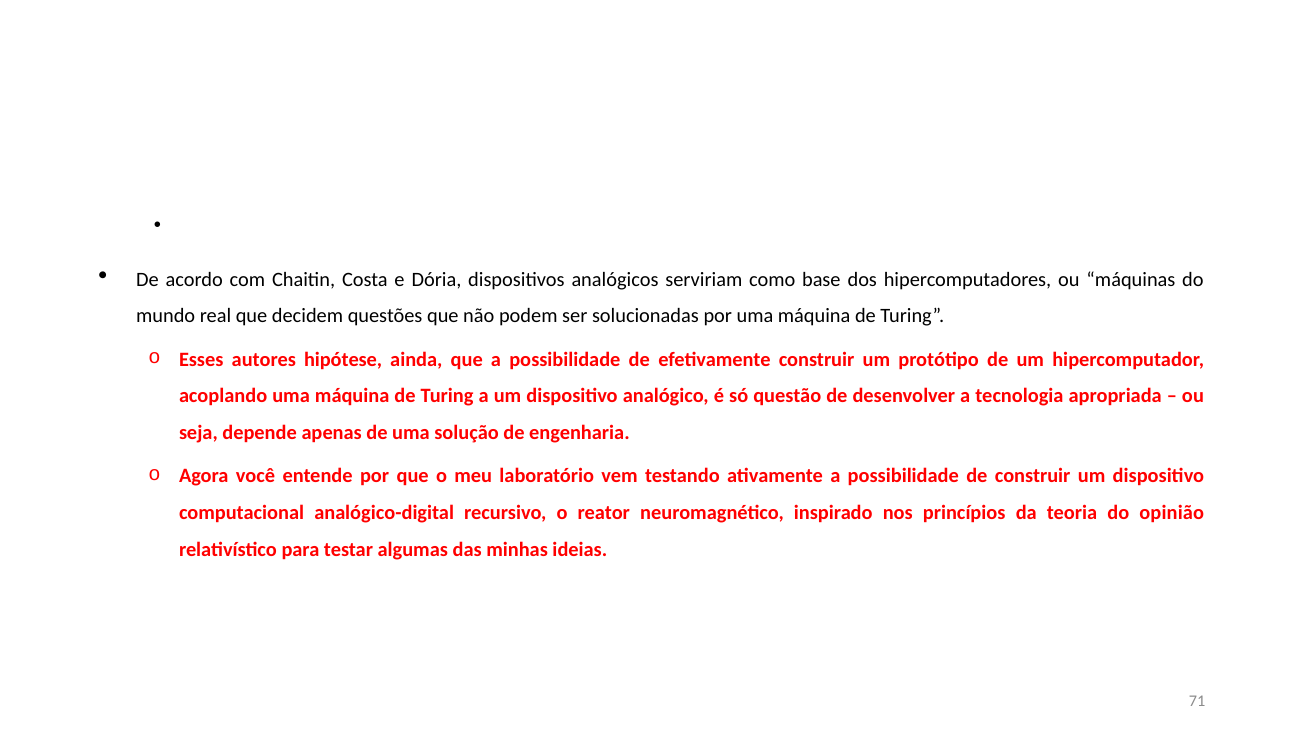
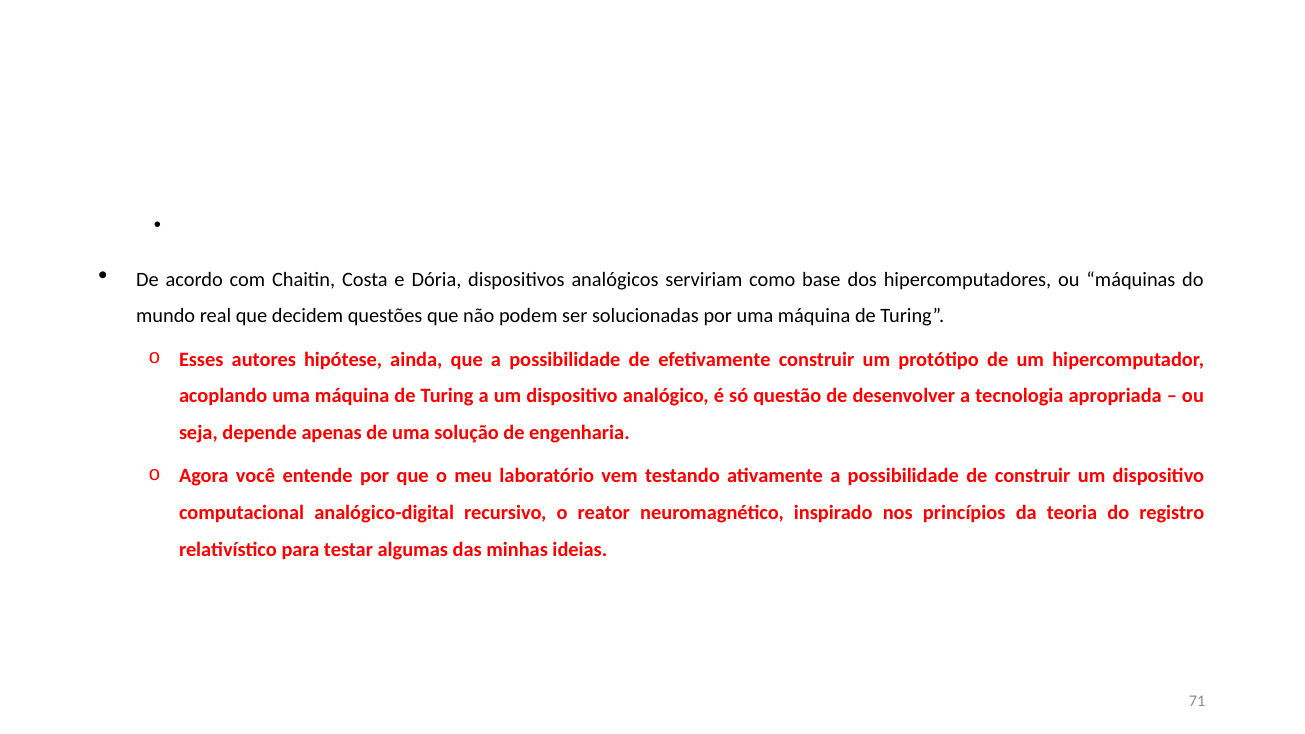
opinião: opinião -> registro (1172, 513)
